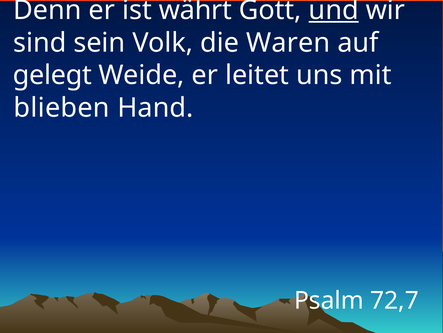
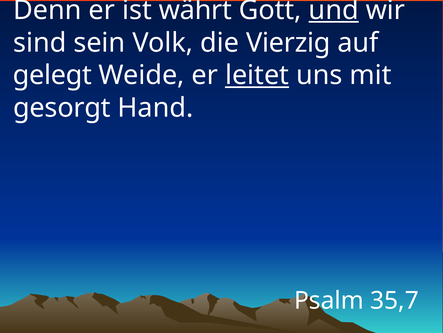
Waren: Waren -> Vierzig (288, 43)
leitet underline: none -> present (257, 75)
blieben: blieben -> gesorgt (62, 108)
72,7: 72,7 -> 35,7 (395, 300)
